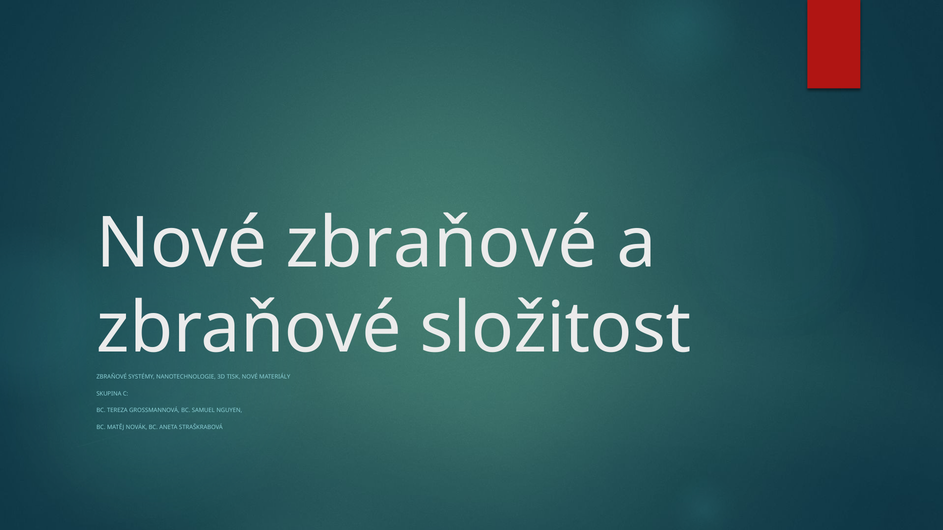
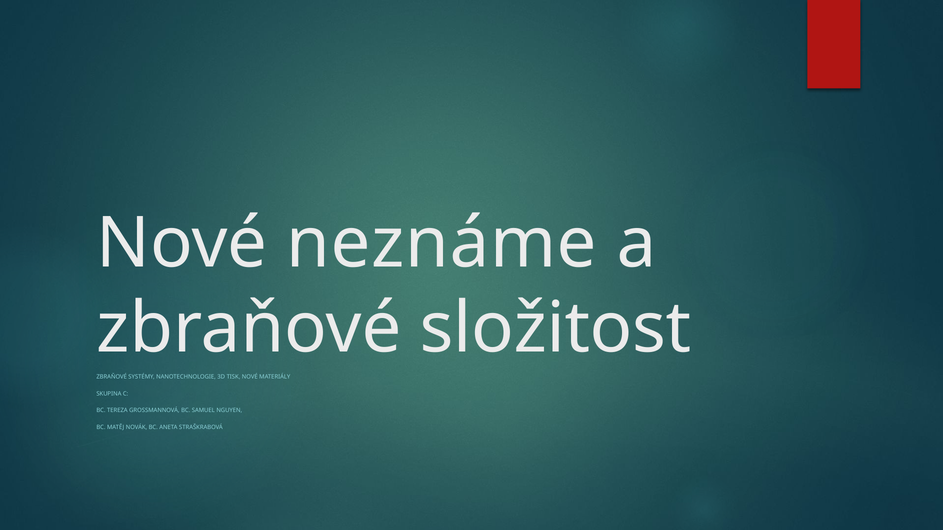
Nové zbraňové: zbraňové -> neznáme (442, 244)
